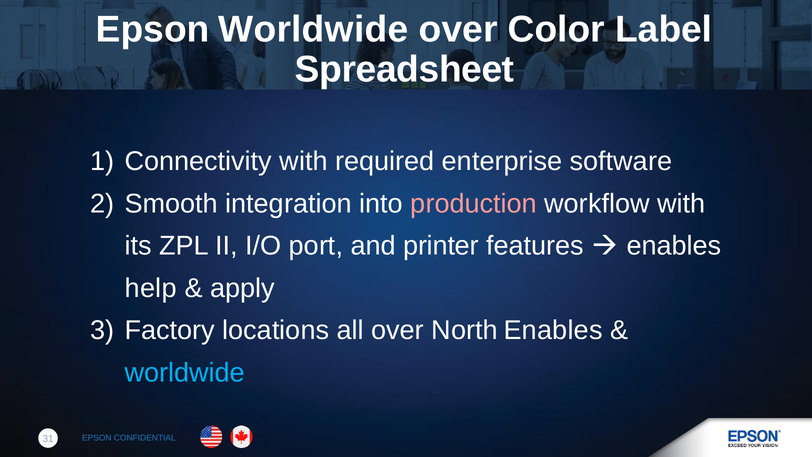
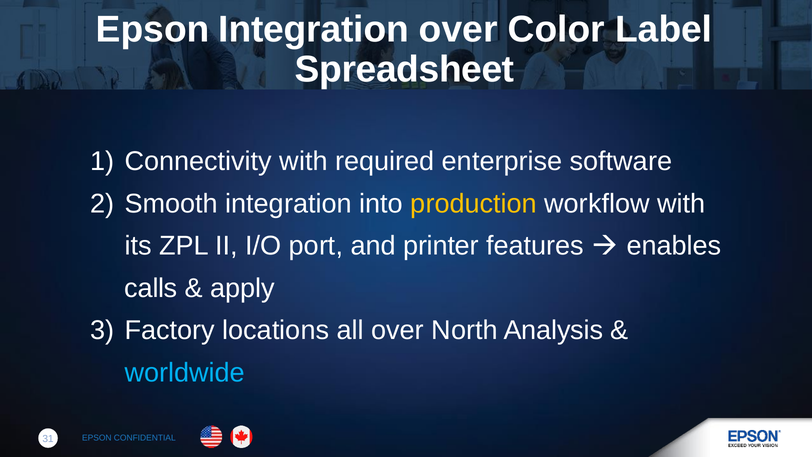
Epson Worldwide: Worldwide -> Integration (314, 29)
production colour: pink -> yellow (474, 203)
help: help -> calls (151, 288)
North Enables: Enables -> Analysis (553, 330)
